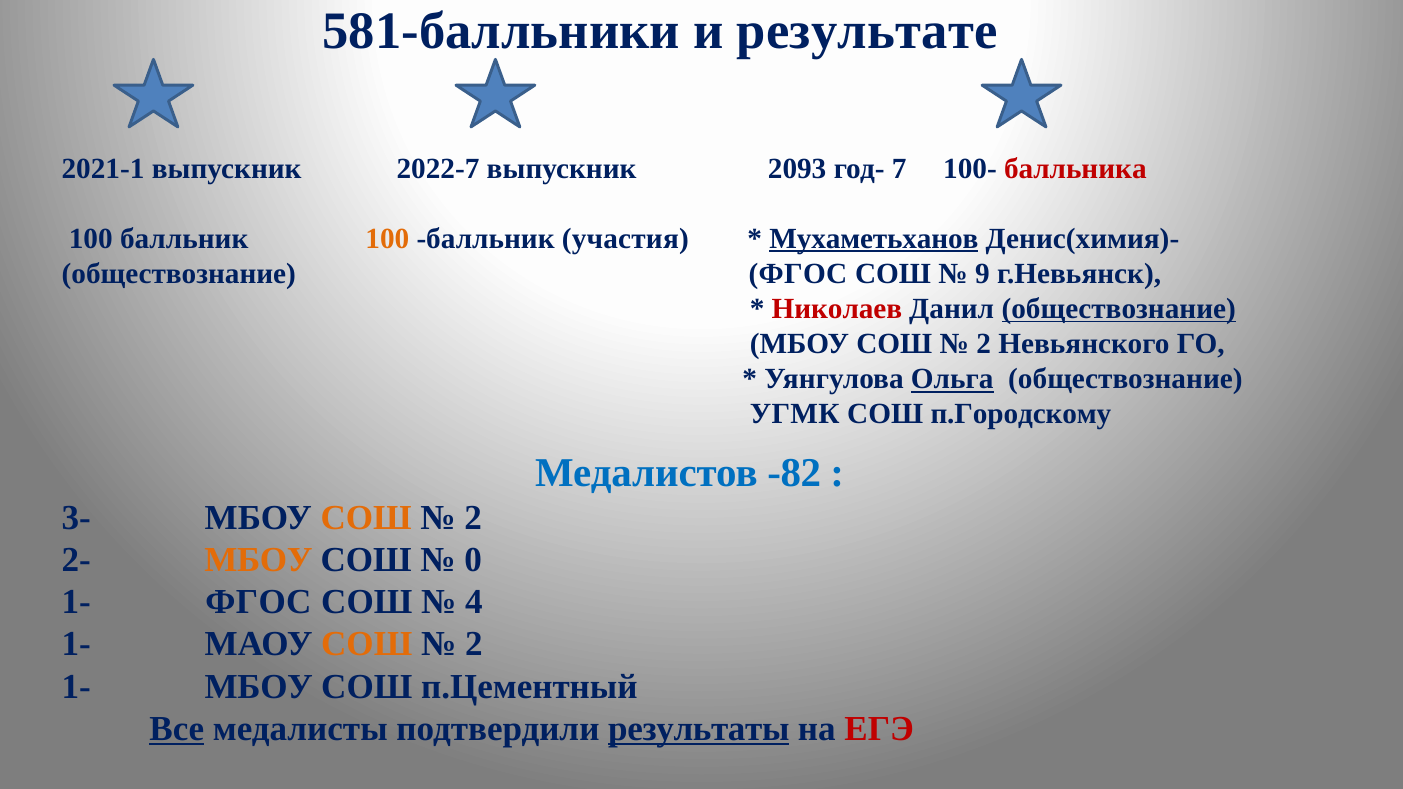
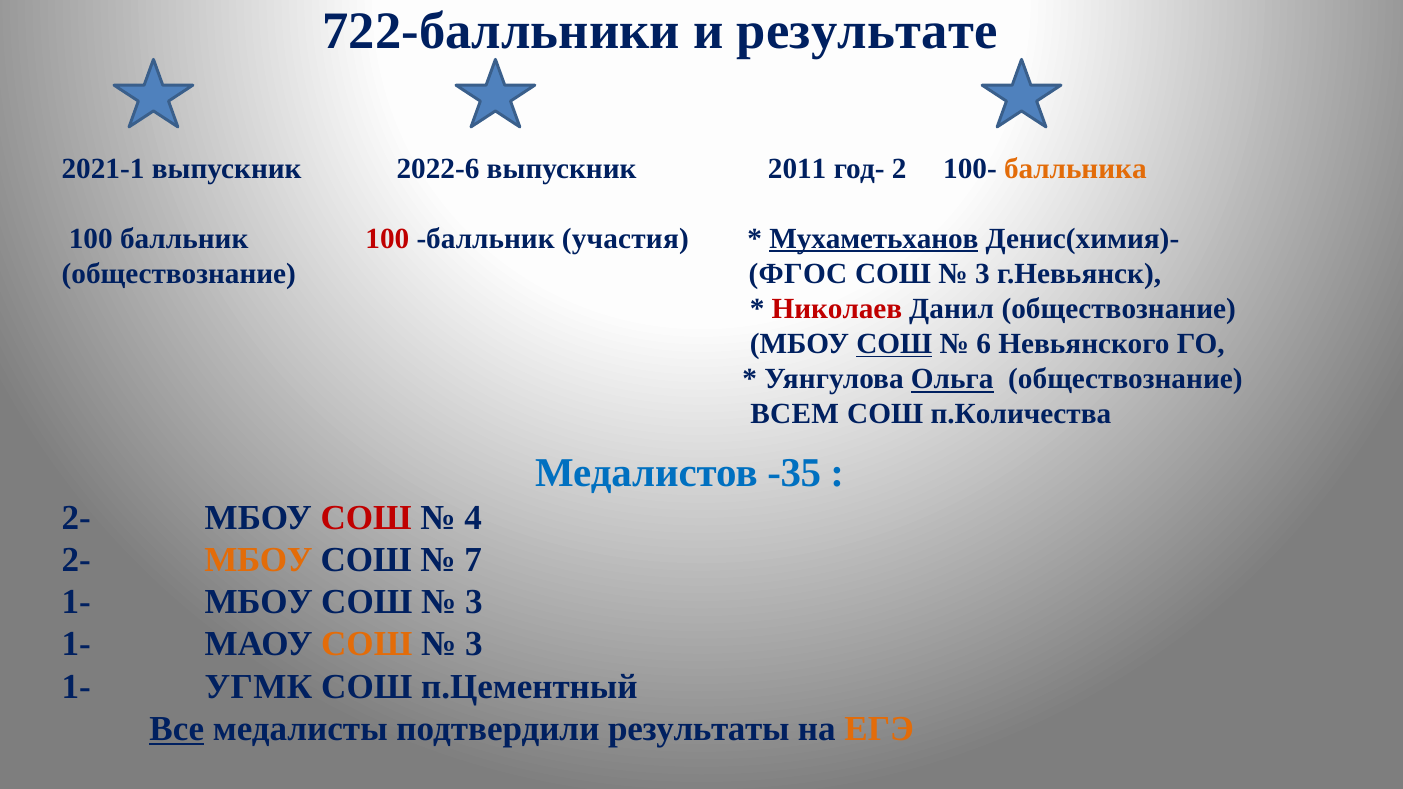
581-балльники: 581-балльники -> 722-балльники (501, 31)
2022-7: 2022-7 -> 2022-6 (438, 169)
2093: 2093 -> 2011 (797, 169)
7: 7 -> 2 (899, 169)
балльника colour: red -> orange (1075, 169)
100 colour: orange -> red (387, 239)
9: 9 -> 3 (983, 274)
обществознание underline: present -> none (1119, 309)
СОШ underline: none -> present (894, 344)
2: 2 -> 6 (984, 344)
УГМК: УГМК -> ВСЕМ (795, 414)
п.Городскому: п.Городскому -> п.Количества (1021, 414)
-82: -82 -> -35 (794, 473)
3-: 3- -> 2- (76, 518)
СОШ colour: orange -> red (366, 518)
2: 2 -> 4 (473, 518)
0: 0 -> 7 (473, 560)
1- ФГОС: ФГОС -> МБОУ (259, 602)
4: 4 -> 3 (474, 602)
2: 2 -> 3 (474, 644)
1- МБОУ: МБОУ -> УГМК (258, 687)
результаты underline: present -> none (699, 729)
ЕГЭ colour: red -> orange (879, 729)
